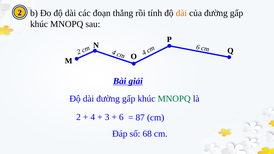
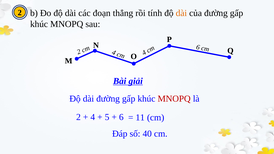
MNOPQ colour: green -> red (174, 99)
3: 3 -> 5 (107, 117)
87: 87 -> 11 (140, 118)
68: 68 -> 40 (147, 134)
